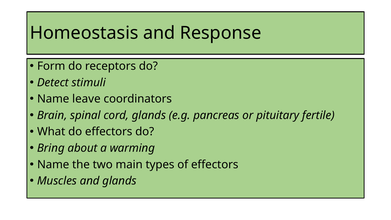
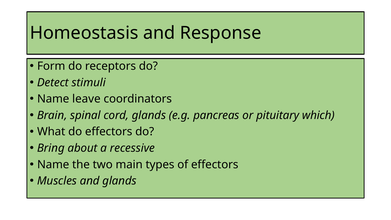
fertile: fertile -> which (318, 115)
warming: warming -> recessive (132, 148)
